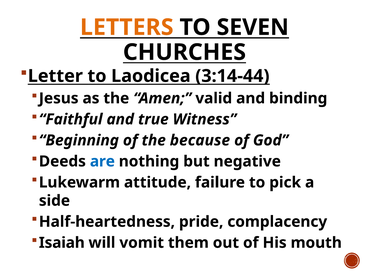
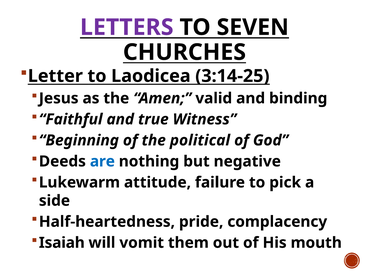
LETTERS colour: orange -> purple (127, 27)
3:14-44: 3:14-44 -> 3:14-25 (232, 76)
because: because -> political (200, 140)
